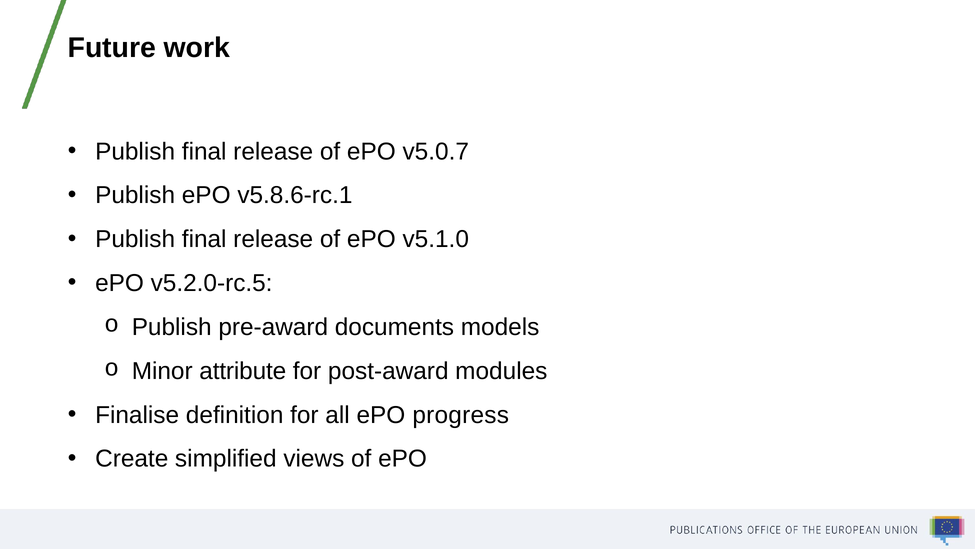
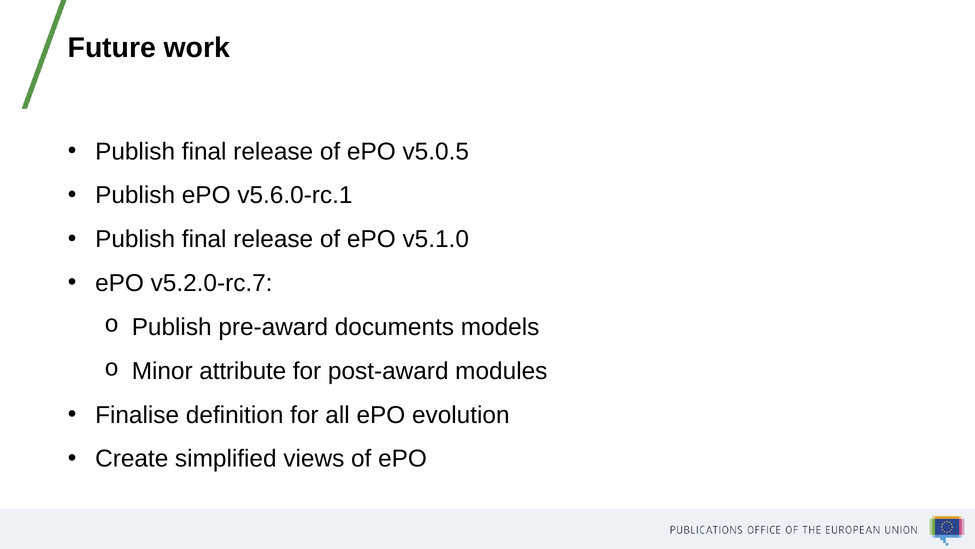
v5.0.7: v5.0.7 -> v5.0.5 (436, 151)
v5.8.6-rc.1: v5.8.6-rc.1 -> v5.6.0-rc.1 (295, 195)
v5.2.0-rc.5: v5.2.0-rc.5 -> v5.2.0-rc.7 (212, 283)
progress: progress -> evolution (461, 415)
